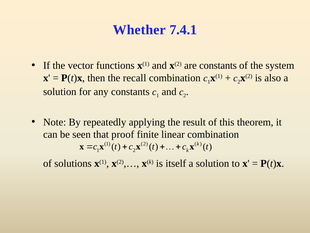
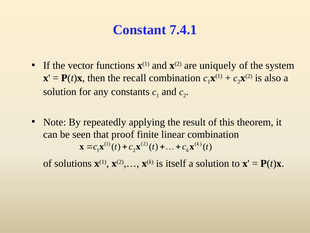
Whether: Whether -> Constant (139, 30)
are constants: constants -> uniquely (218, 65)
